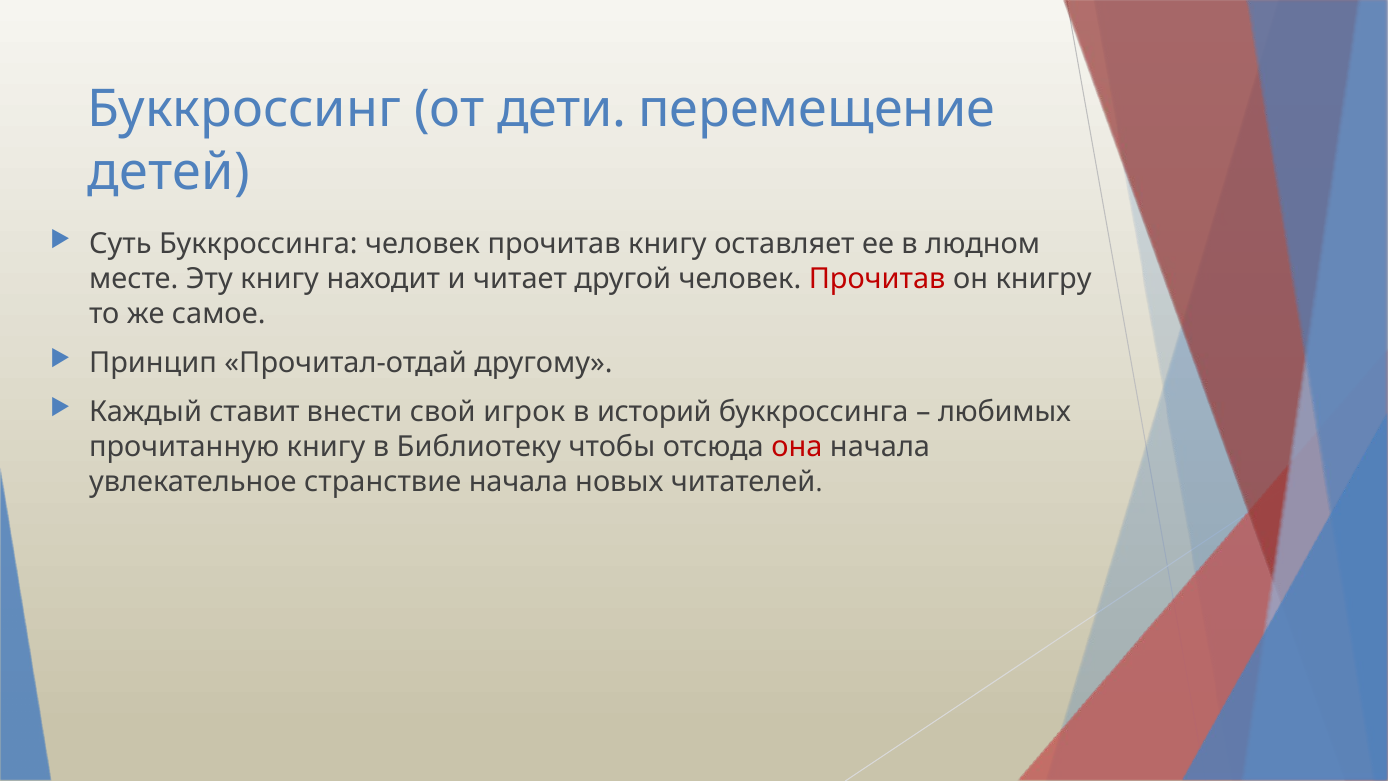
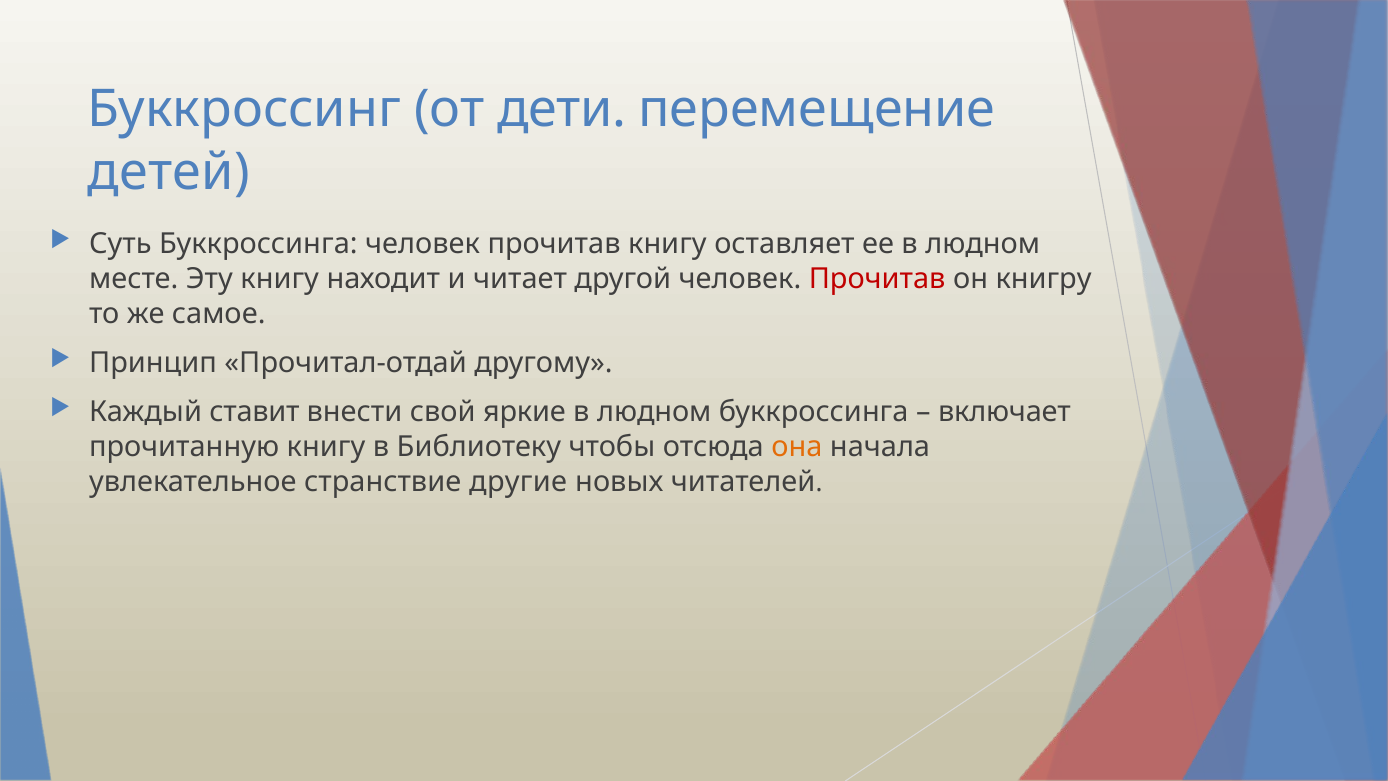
игрок: игрок -> яркие (524, 412)
историй: историй -> людном (654, 412)
любимых: любимых -> включает (1004, 412)
она colour: red -> orange (797, 447)
странствие начала: начала -> другие (518, 482)
